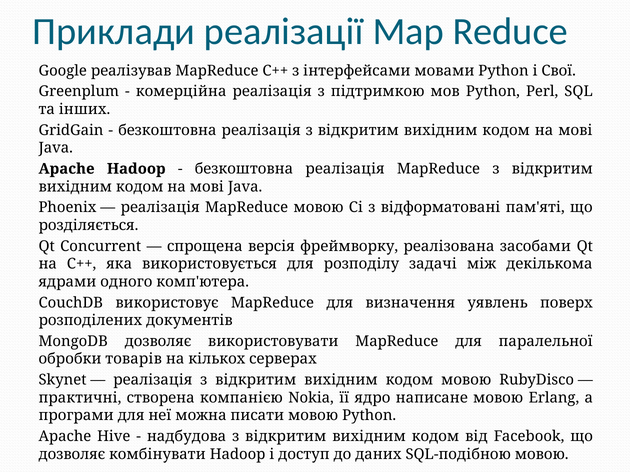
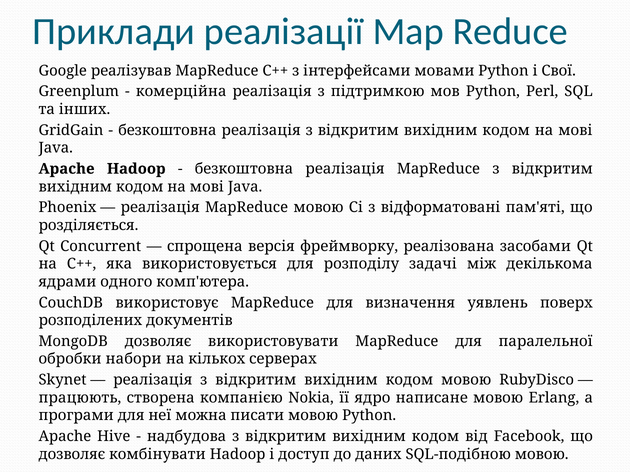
товарів: товарів -> набори (134, 359)
практичні: практичні -> працюють (80, 398)
